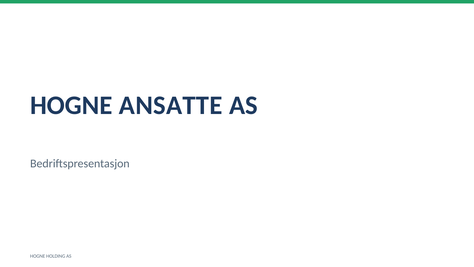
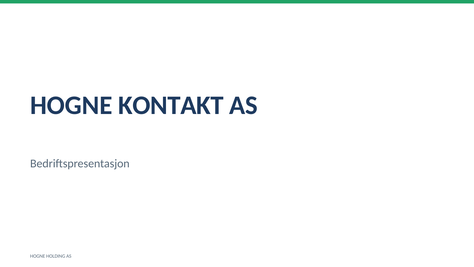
ANSATTE: ANSATTE -> KONTAKT (171, 105)
